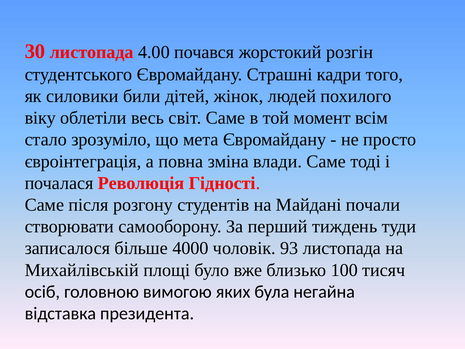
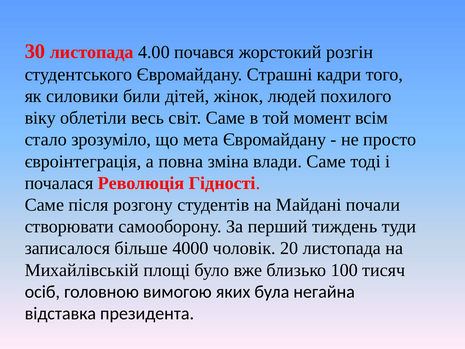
93: 93 -> 20 (289, 248)
